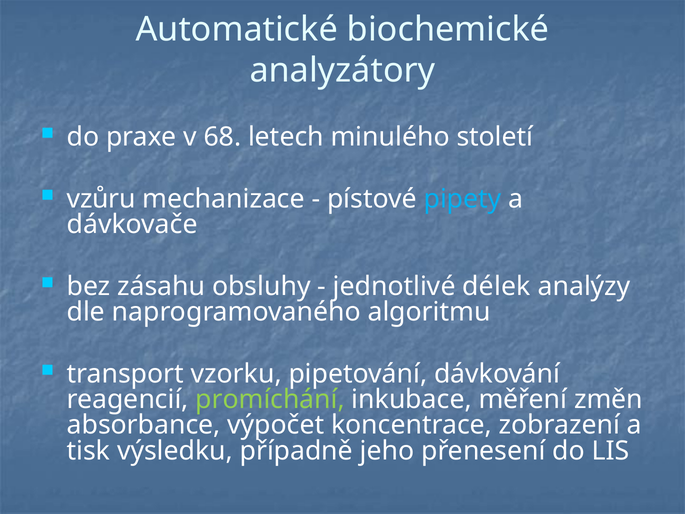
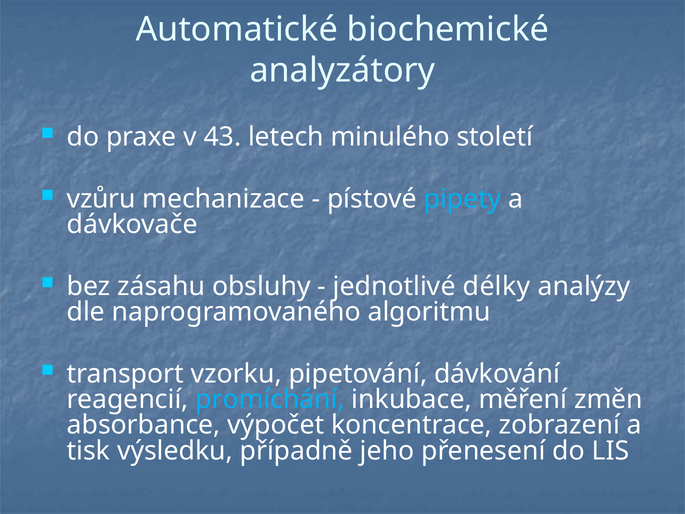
68: 68 -> 43 (222, 137)
délek: délek -> délky (497, 286)
promíchání colour: light green -> light blue (270, 399)
